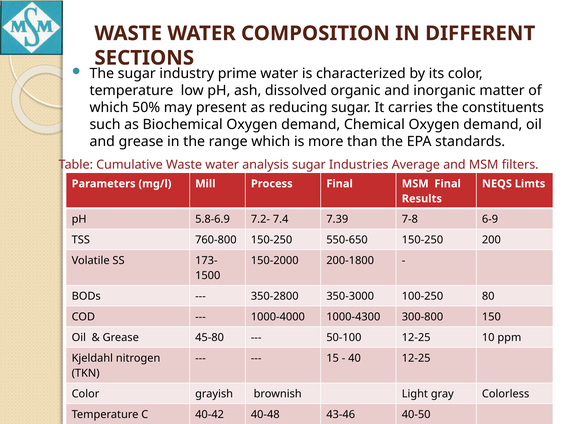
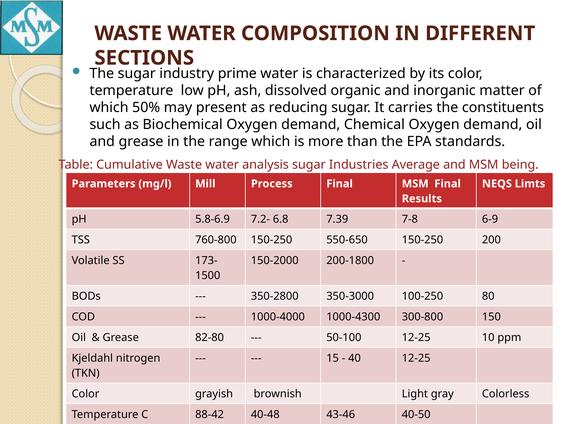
filters: filters -> being (520, 165)
7.4: 7.4 -> 6.8 (281, 220)
45-80: 45-80 -> 82-80 (210, 338)
40-42: 40-42 -> 88-42 (210, 415)
